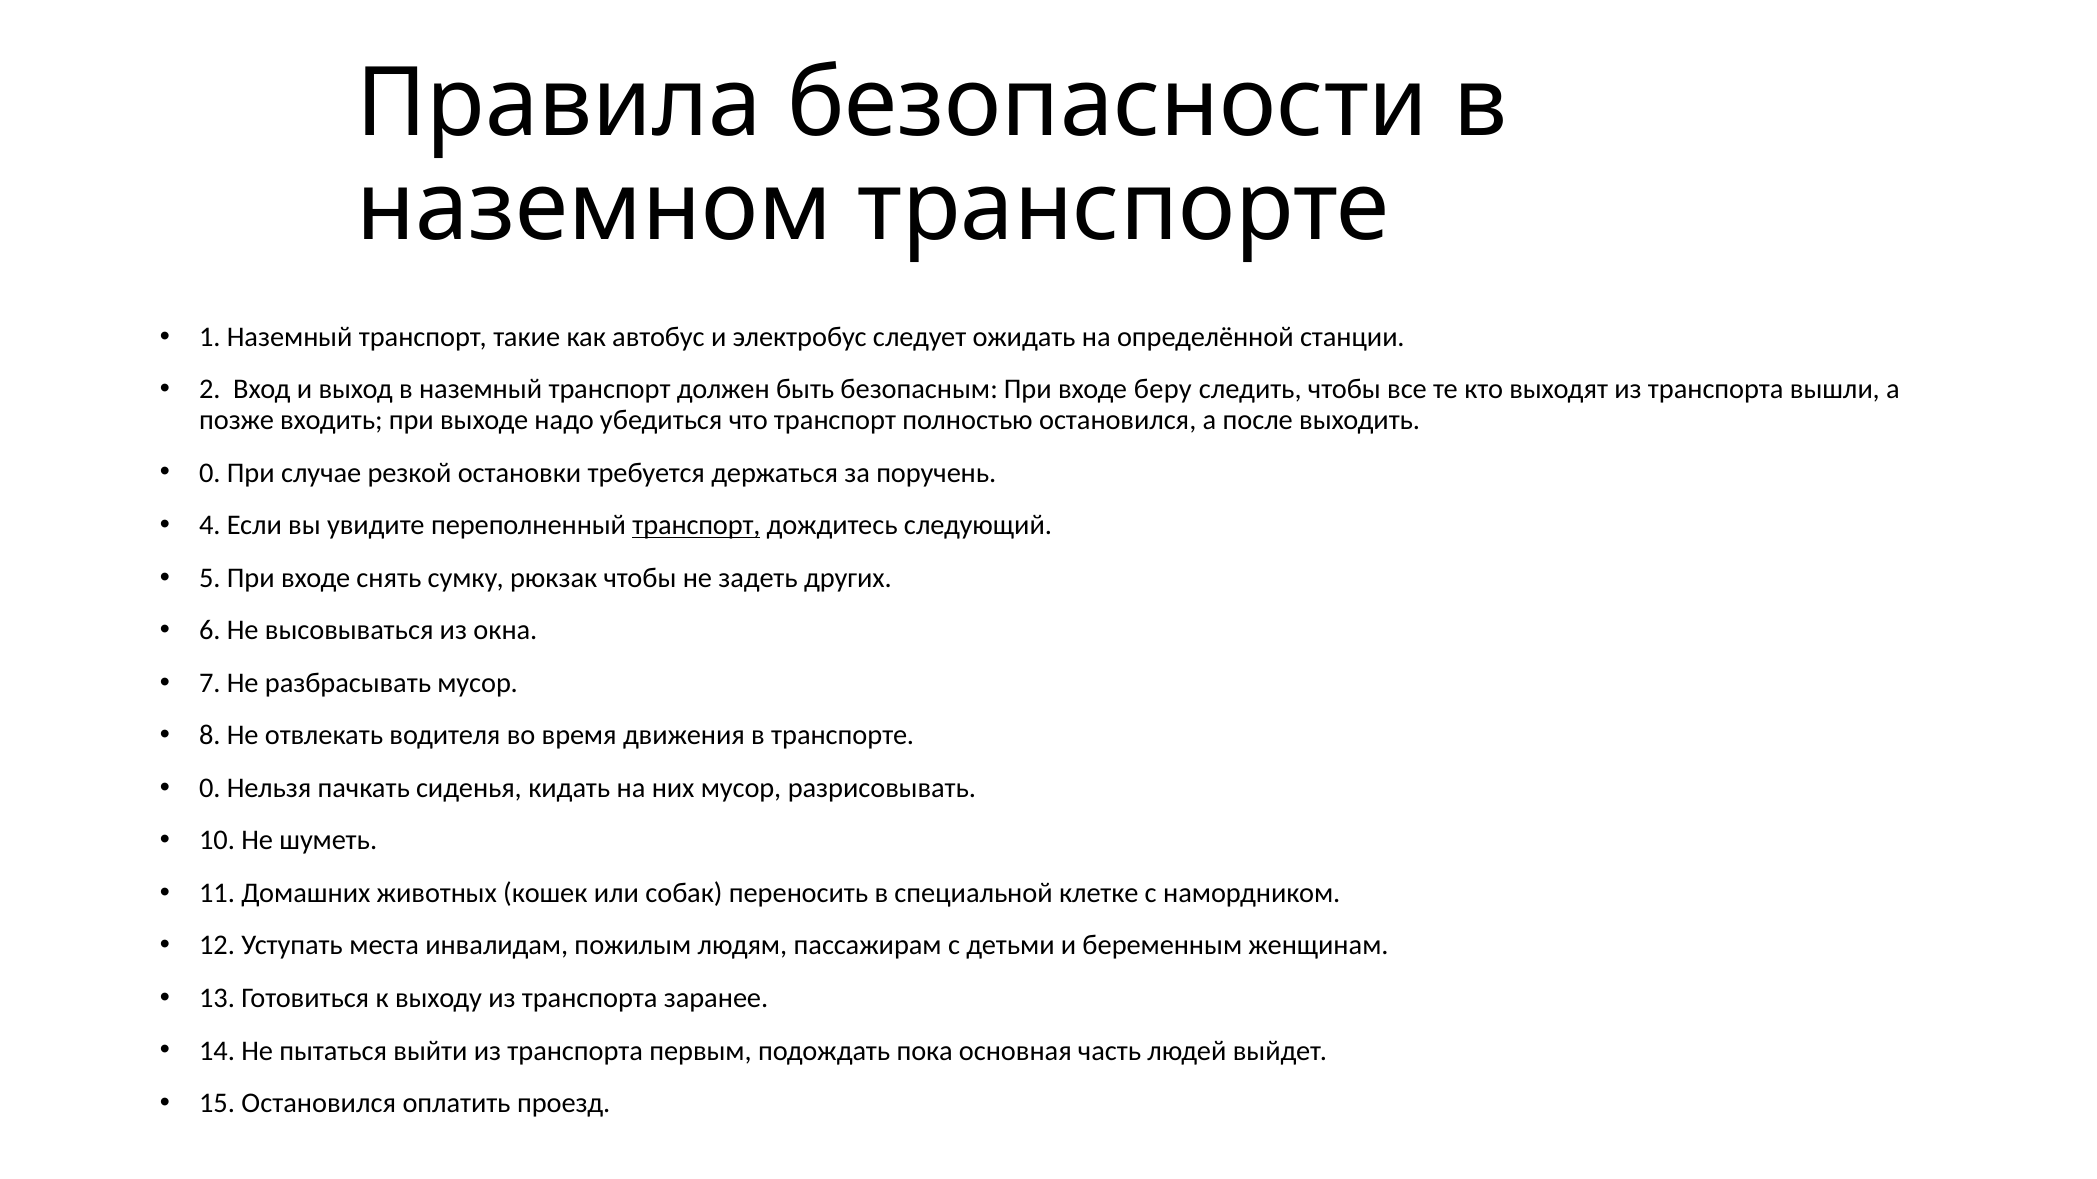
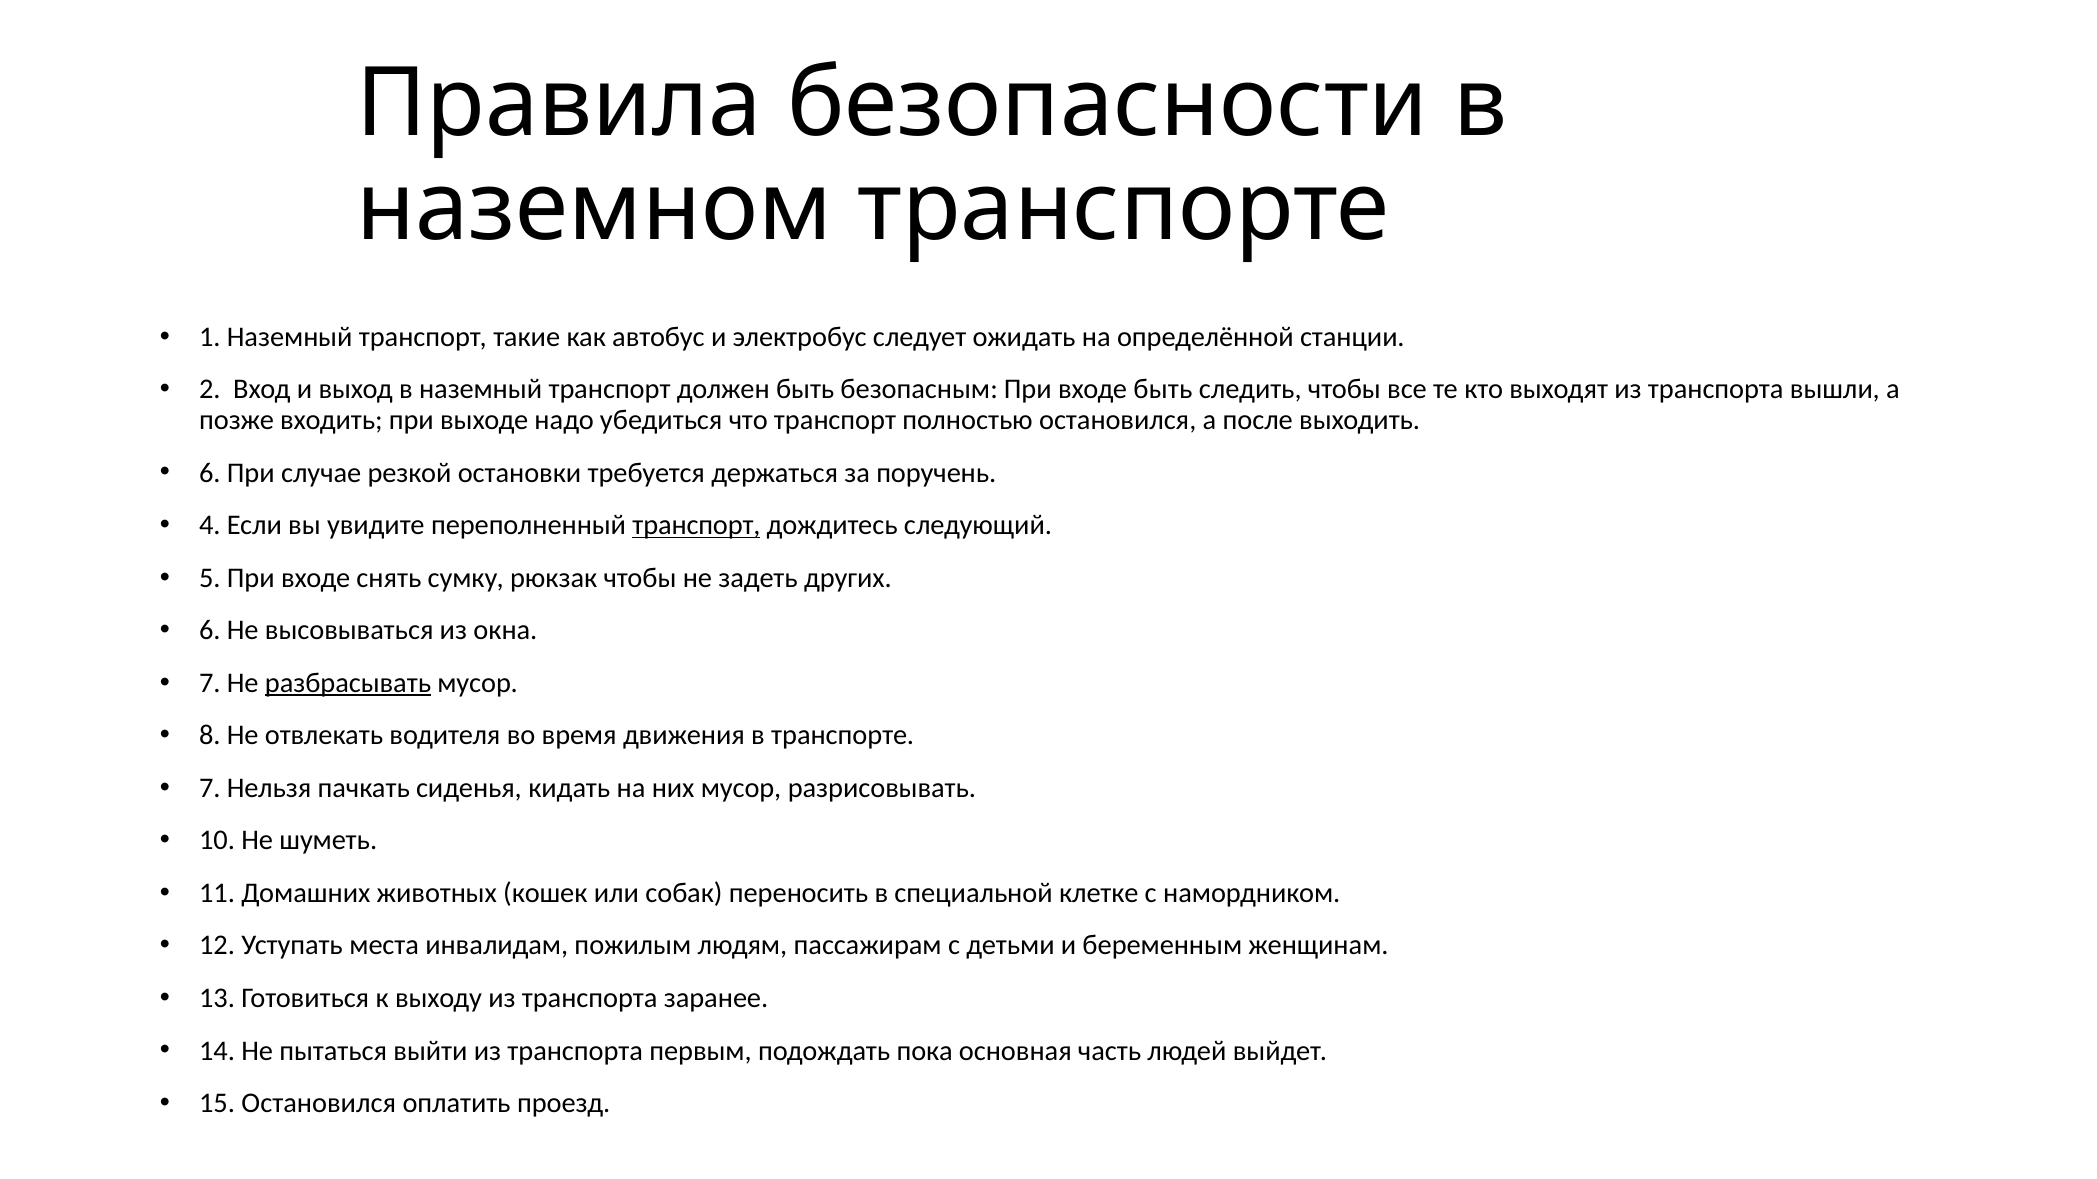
входе беру: беру -> быть (1163, 390)
0: 0 -> 6 (210, 473)
разбрасывать underline: none -> present (348, 683)
0: 0 -> 7 (210, 788)
